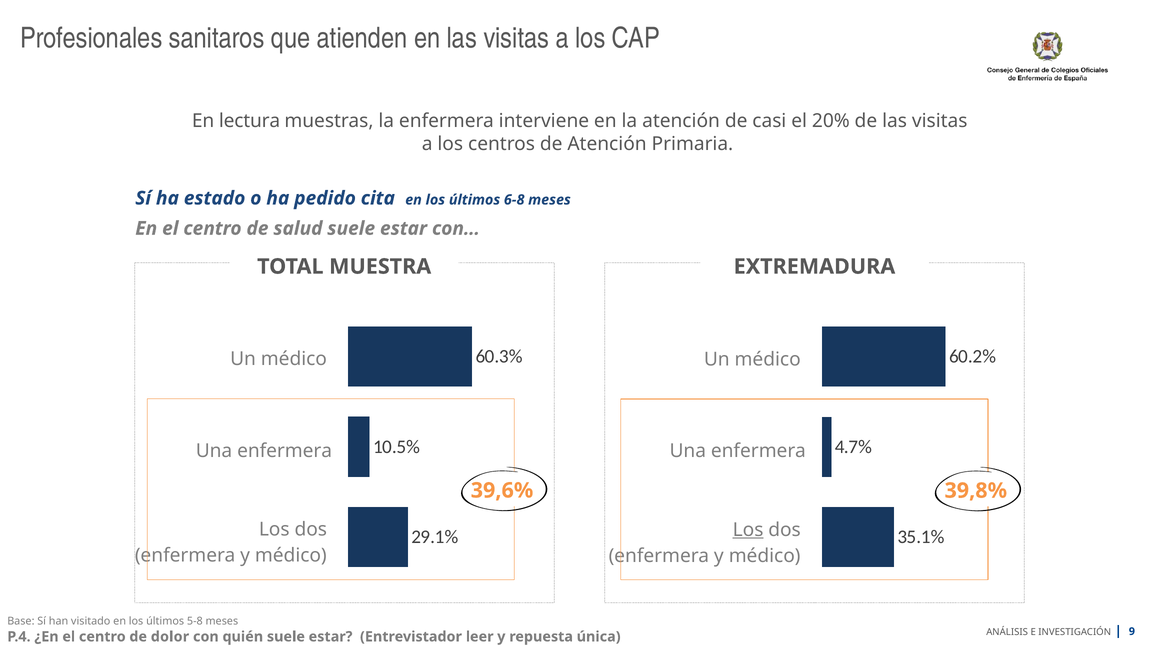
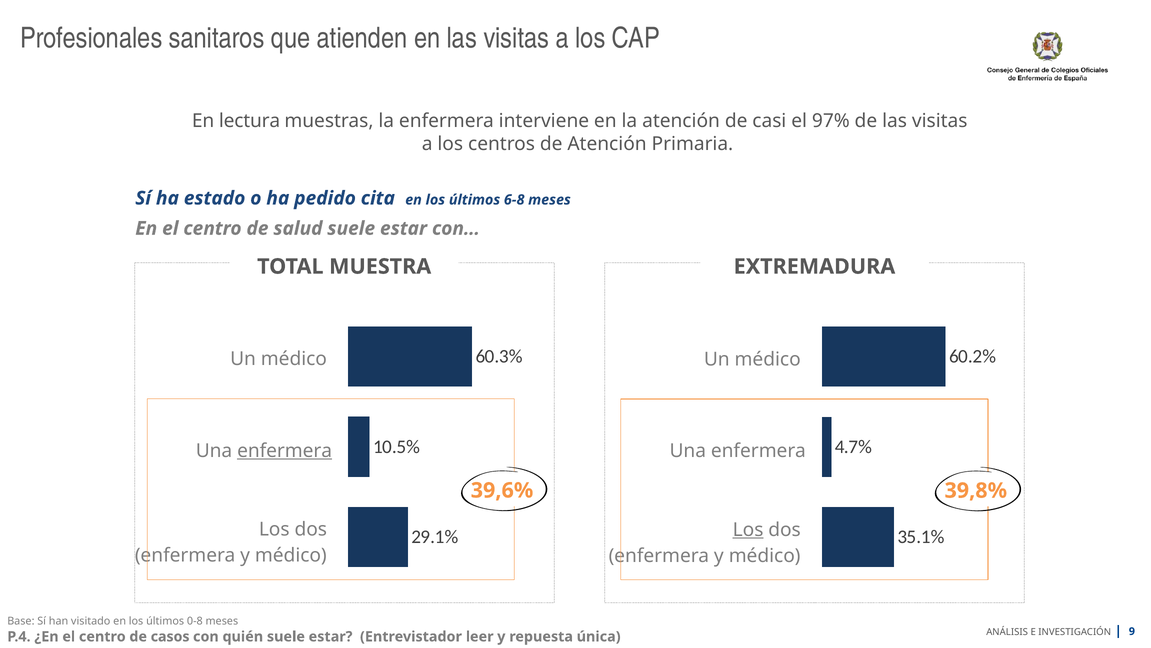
20%: 20% -> 97% (831, 121)
enfermera underline: none -> present (285, 451)
5-8: 5-8 -> 0-8 (195, 621)
dolor: dolor -> casos (170, 636)
